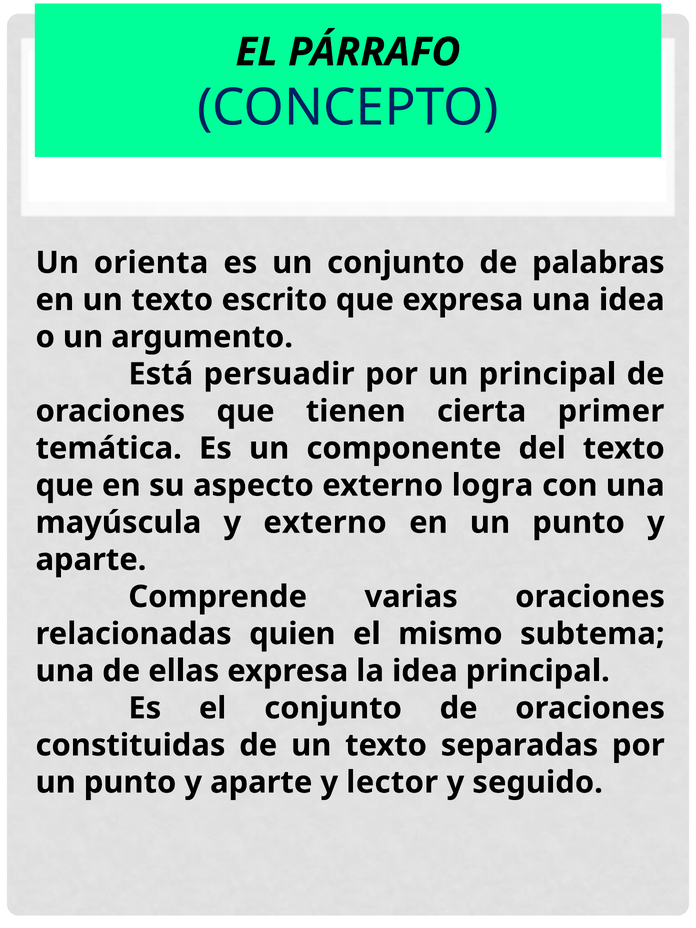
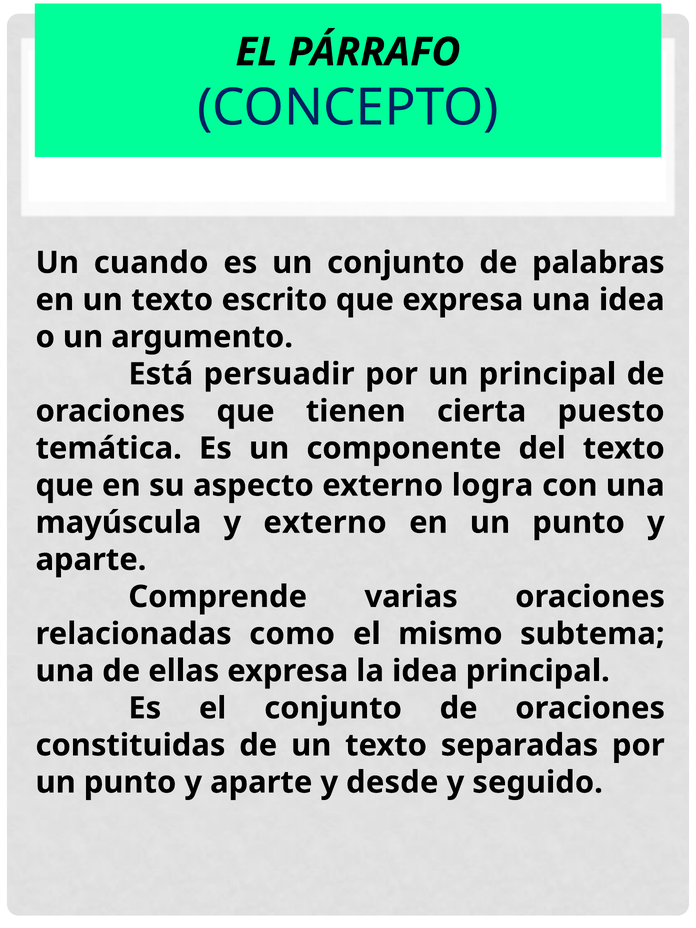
orienta: orienta -> cuando (151, 263)
primer: primer -> puesto (611, 411)
quien: quien -> como (292, 634)
lector: lector -> desde (392, 782)
